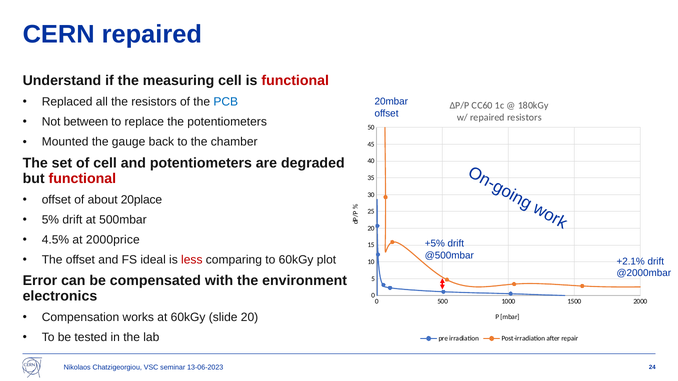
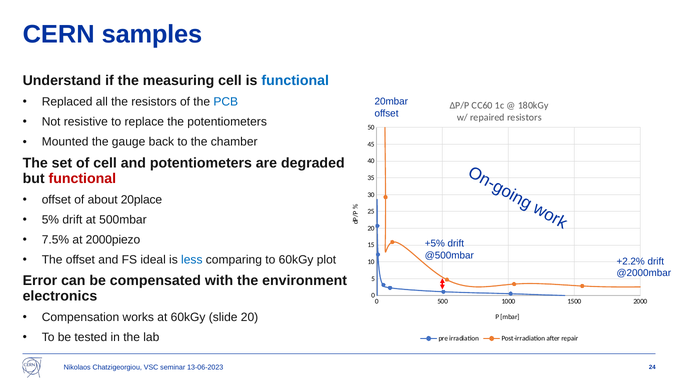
CERN repaired: repaired -> samples (152, 34)
functional colour: red -> blue (295, 81)
between: between -> resistive (86, 122)
4.5%: 4.5% -> 7.5% (55, 240)
2000price: 2000price -> 2000piezo (113, 240)
less colour: red -> blue (192, 260)
+2.1%: +2.1% -> +2.2% (631, 262)
